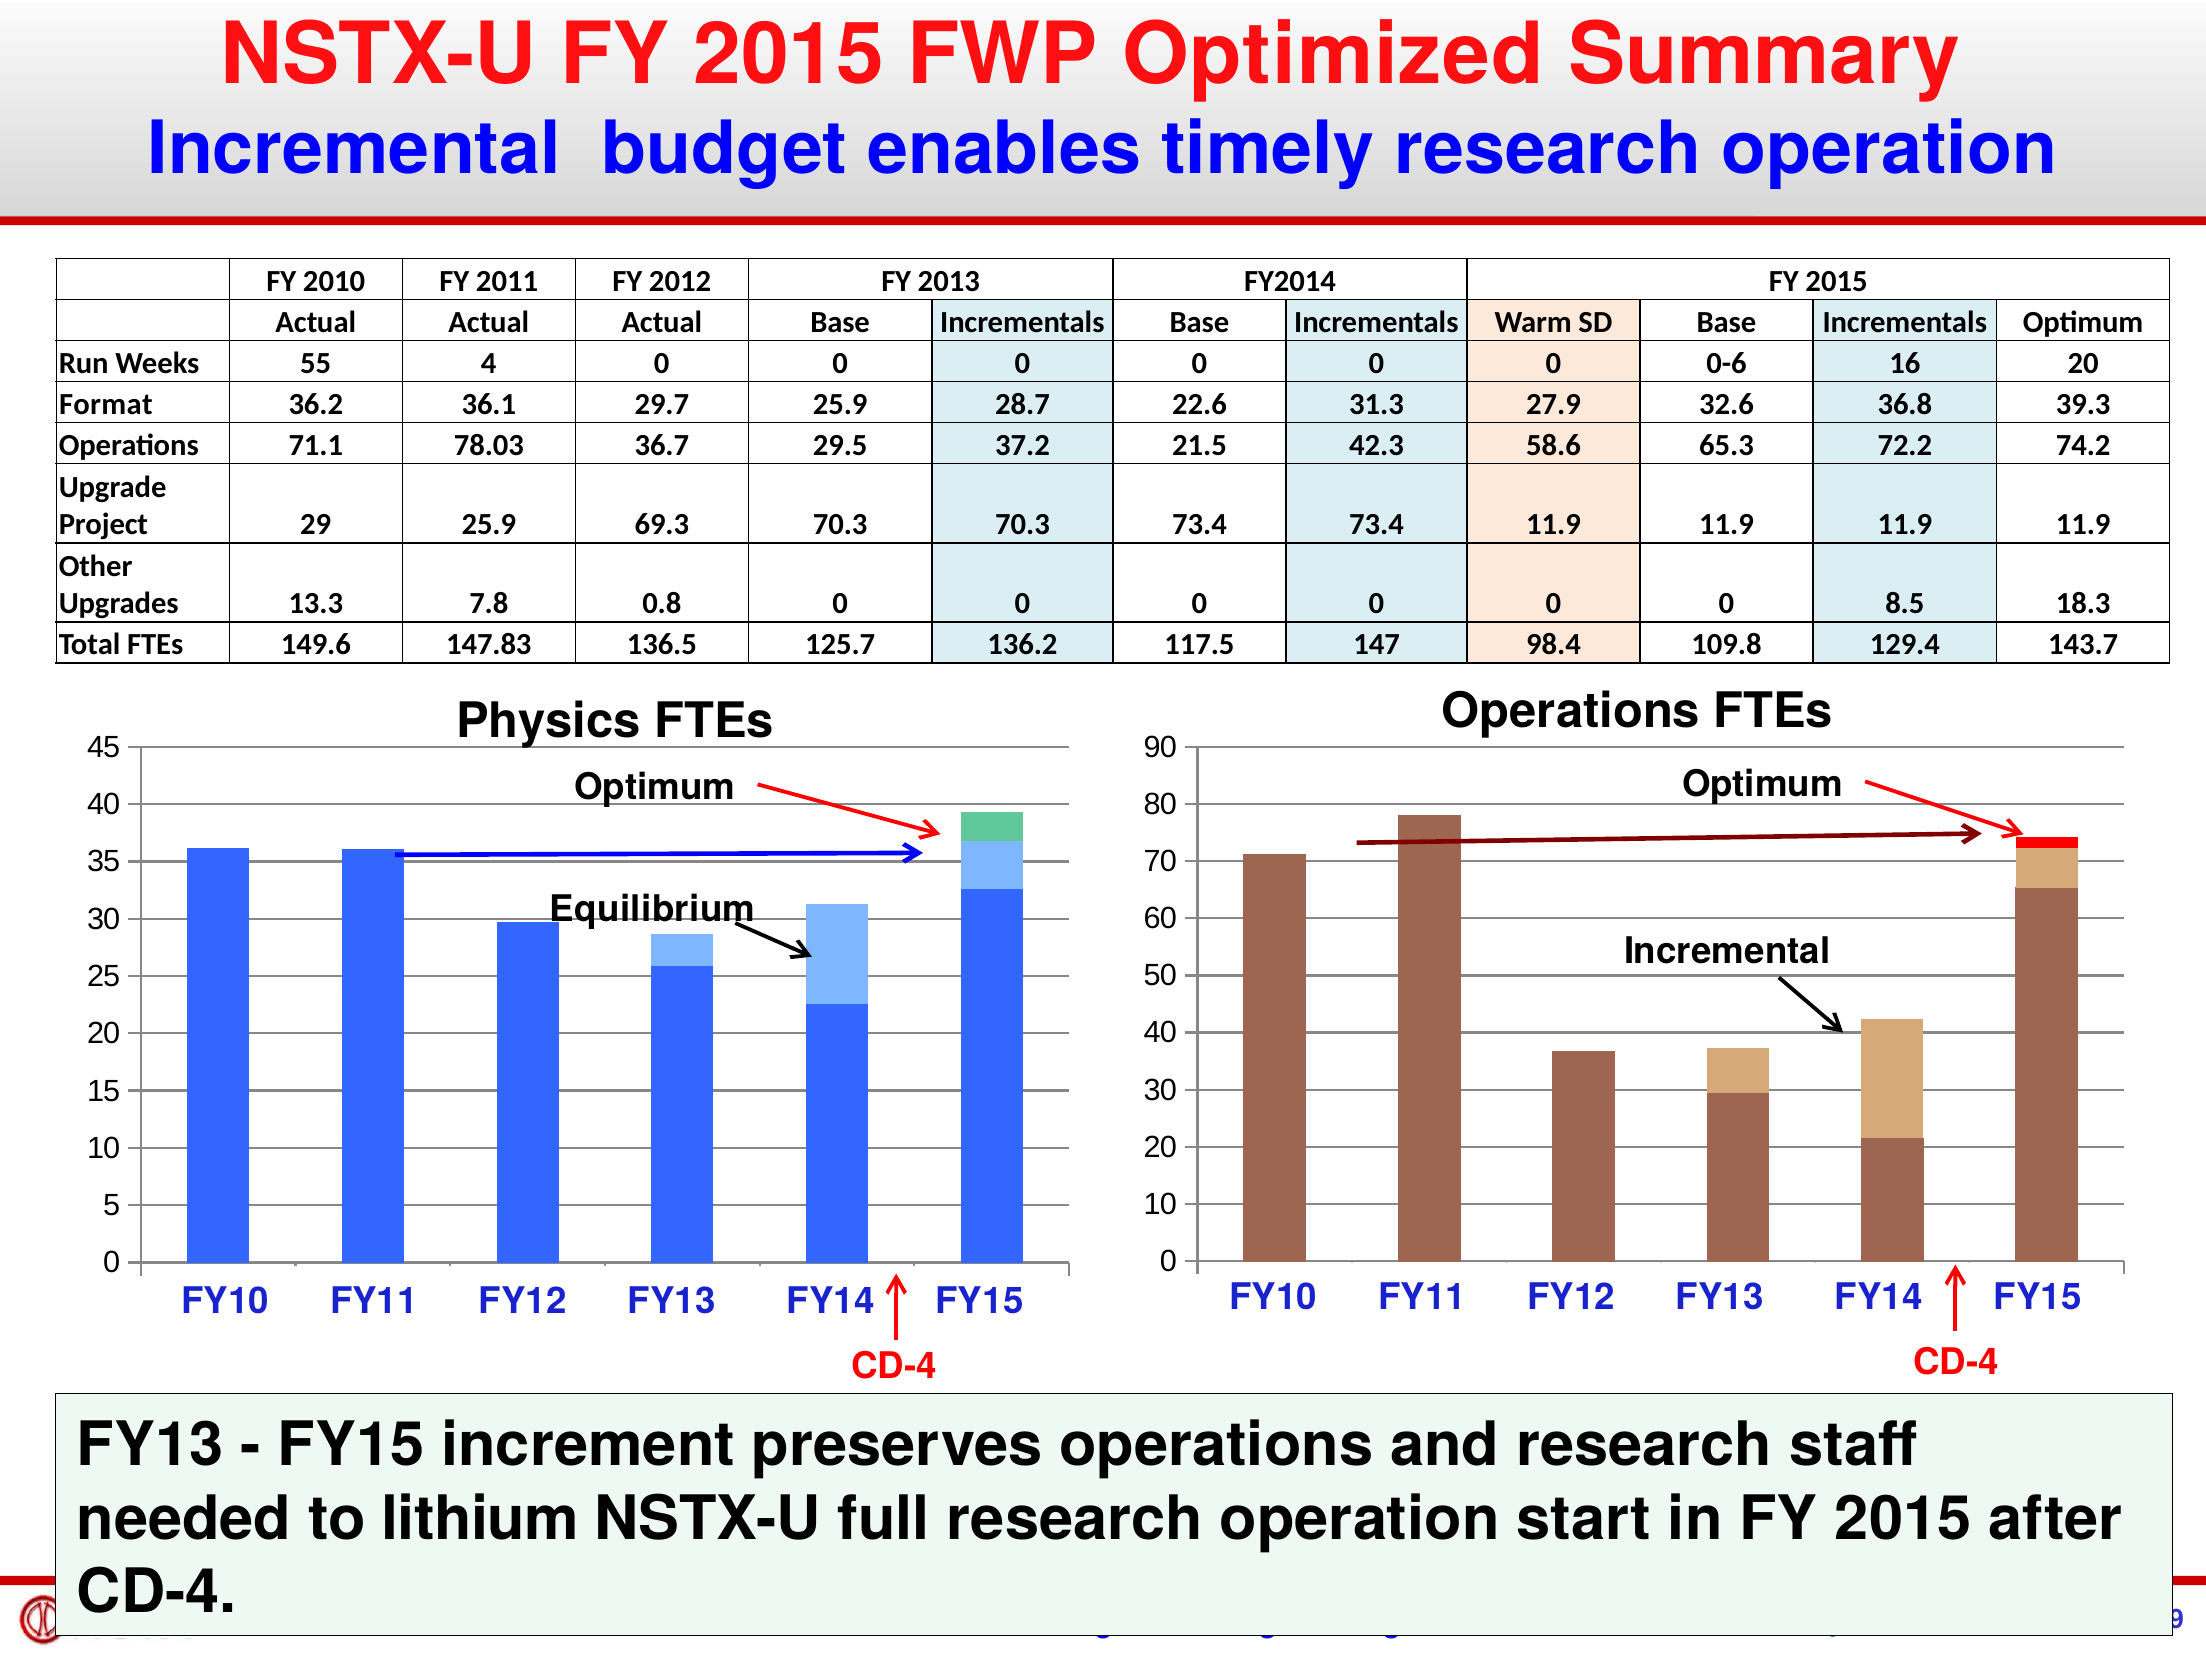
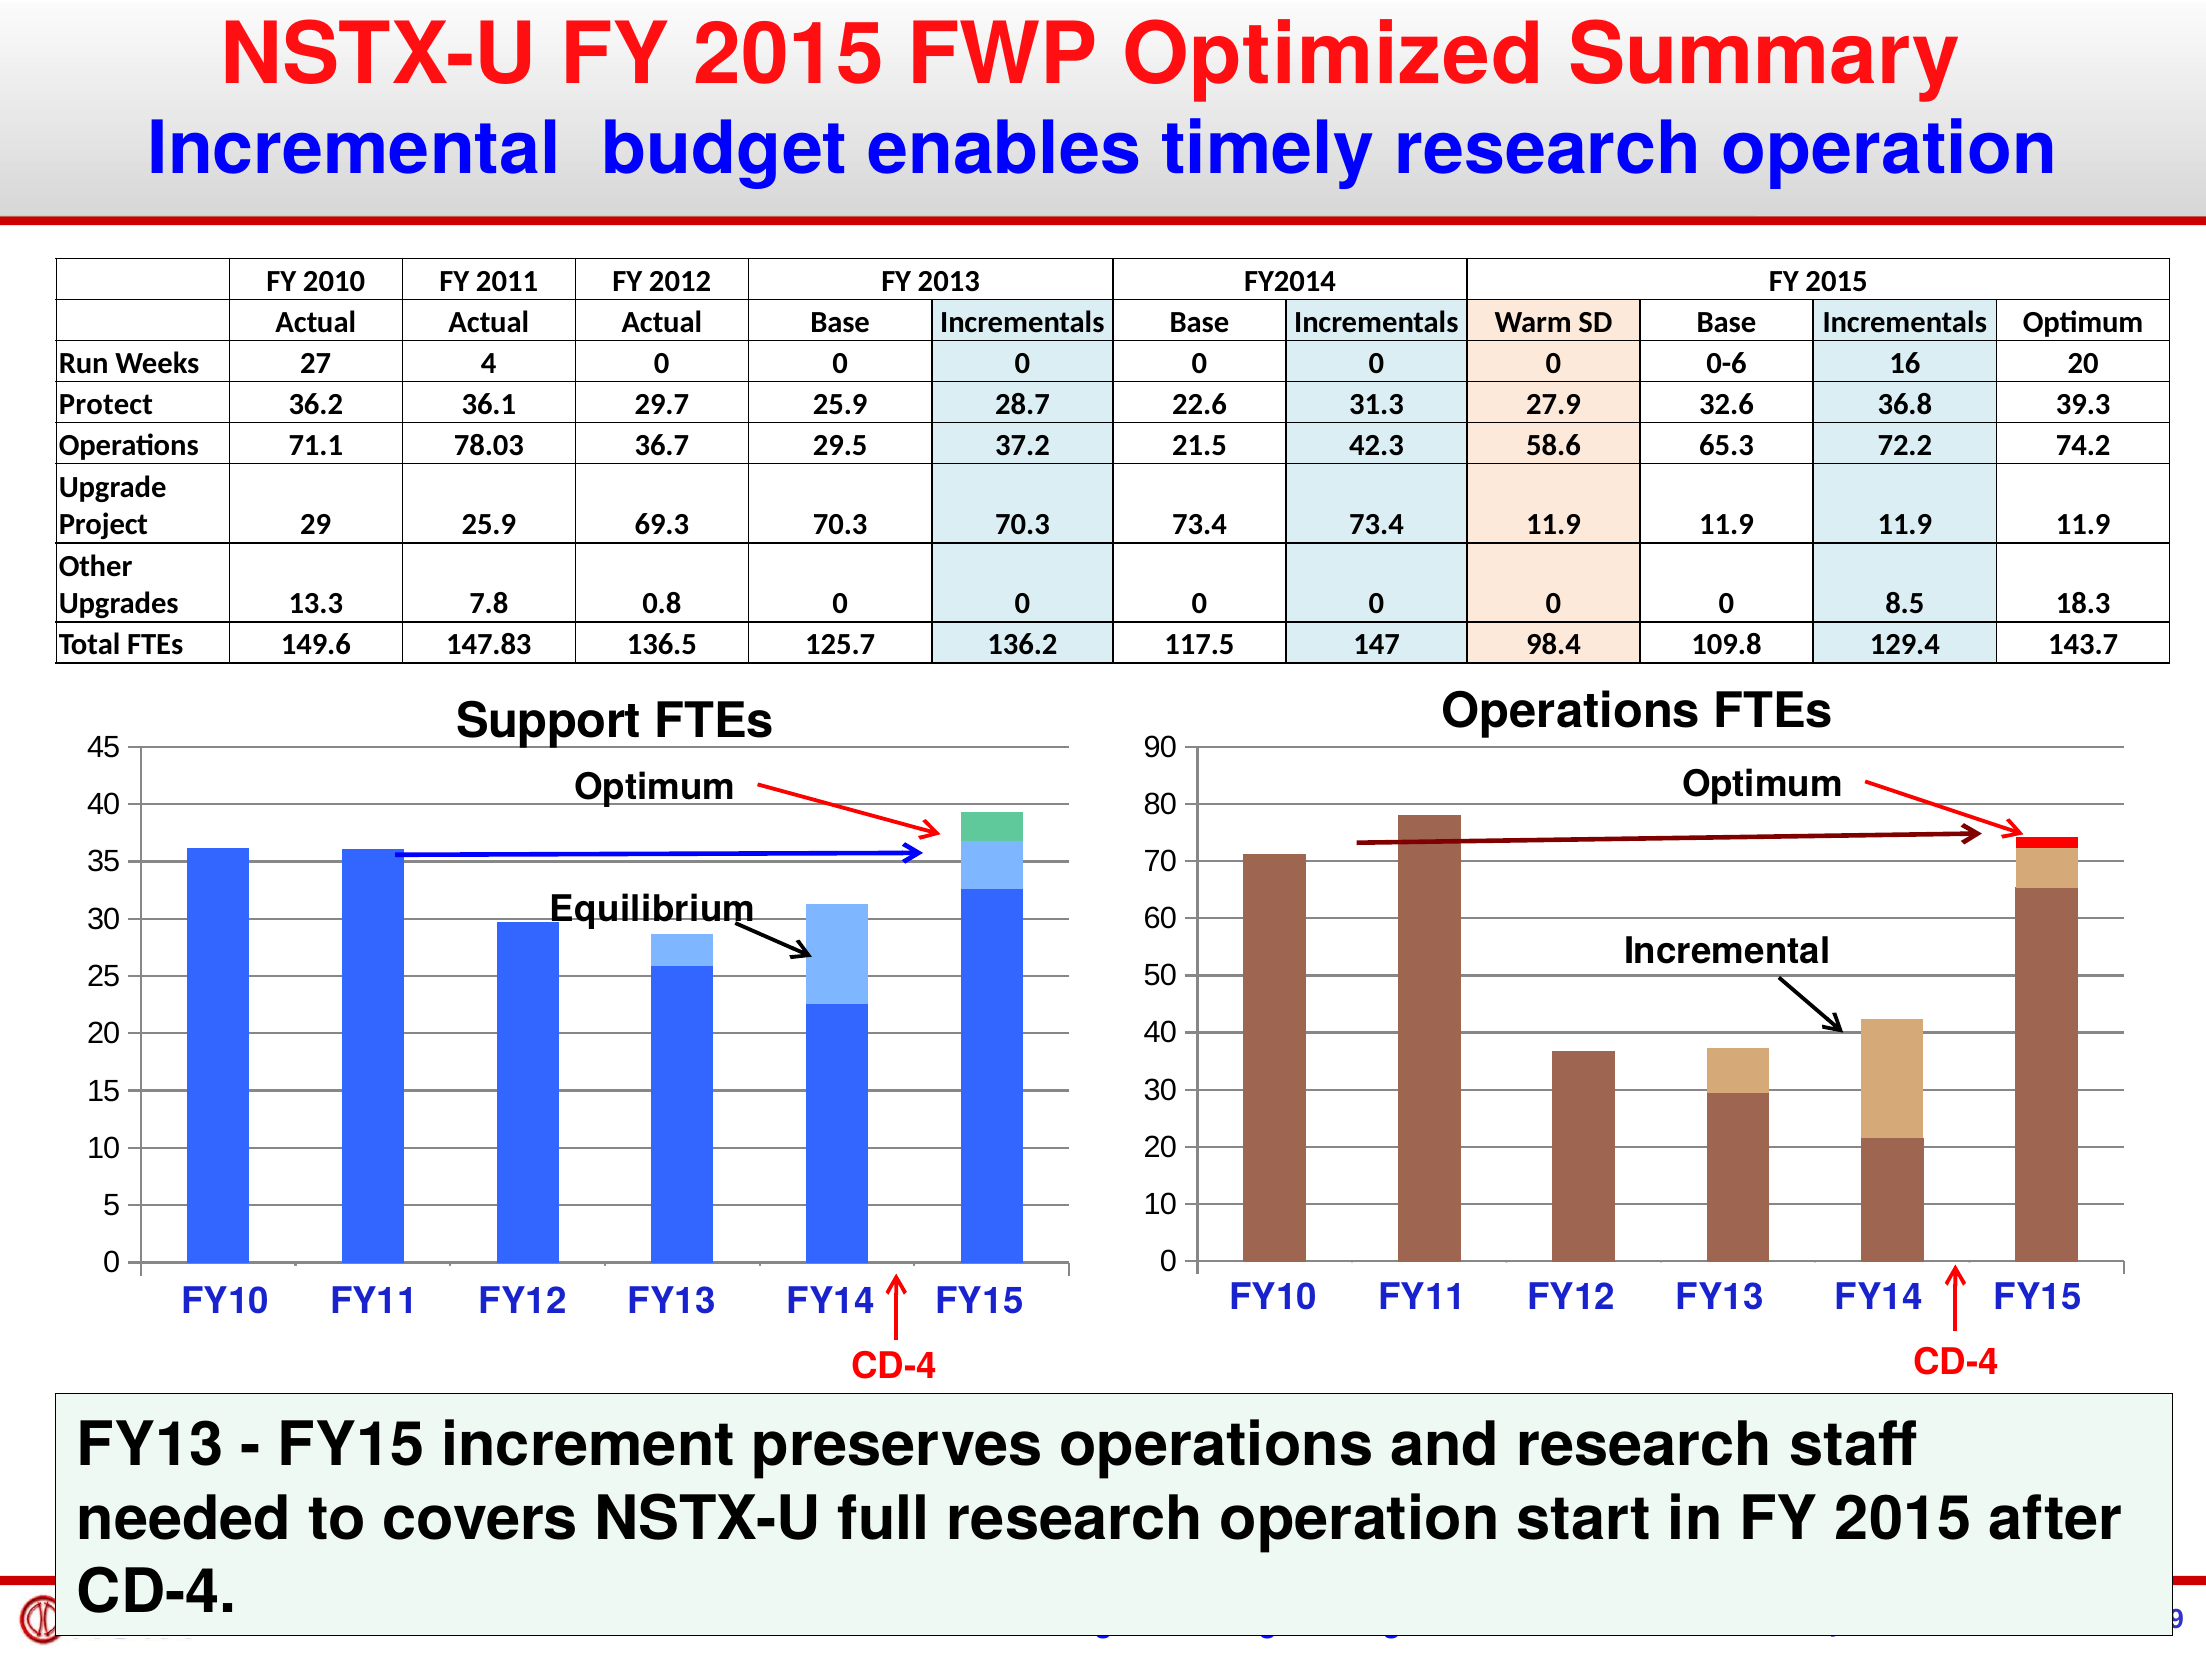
55: 55 -> 27 (316, 363)
Format: Format -> Protect (106, 404)
Physics: Physics -> Support (549, 722)
lithium: lithium -> covers (480, 1520)
